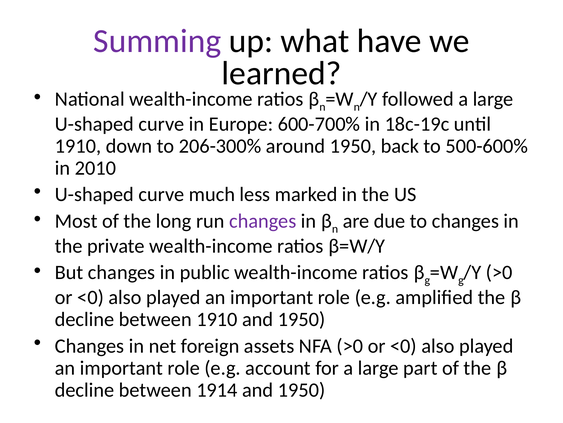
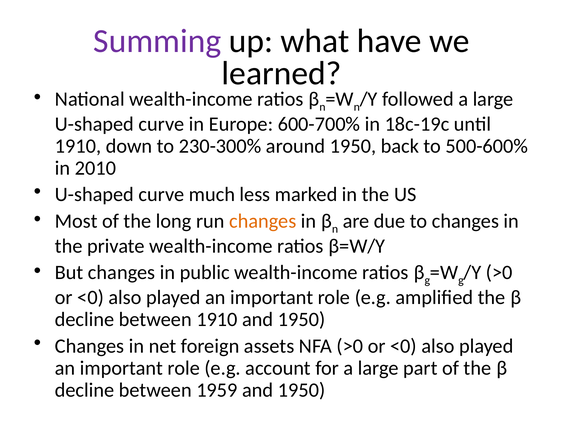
206-300%: 206-300% -> 230-300% (220, 146)
changes colour: purple -> orange (263, 221)
1914: 1914 -> 1959 (217, 389)
